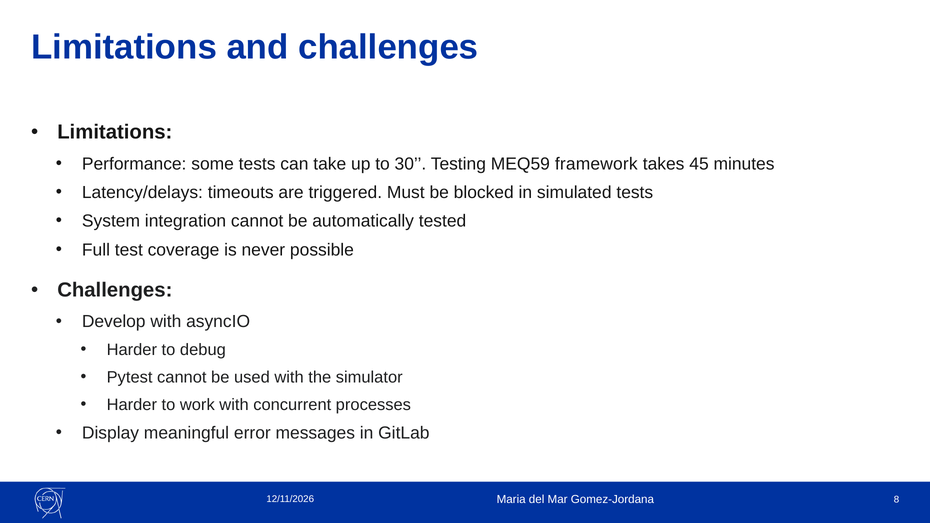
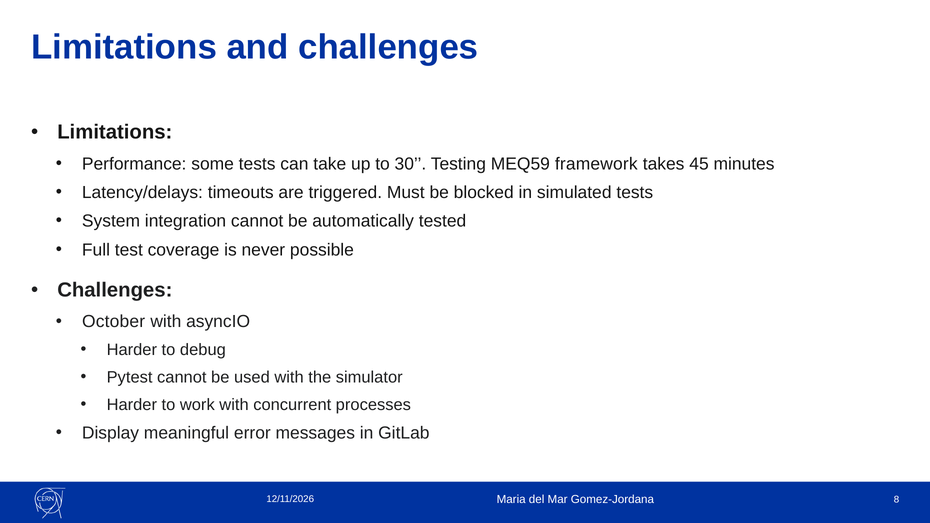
Develop: Develop -> October (114, 322)
